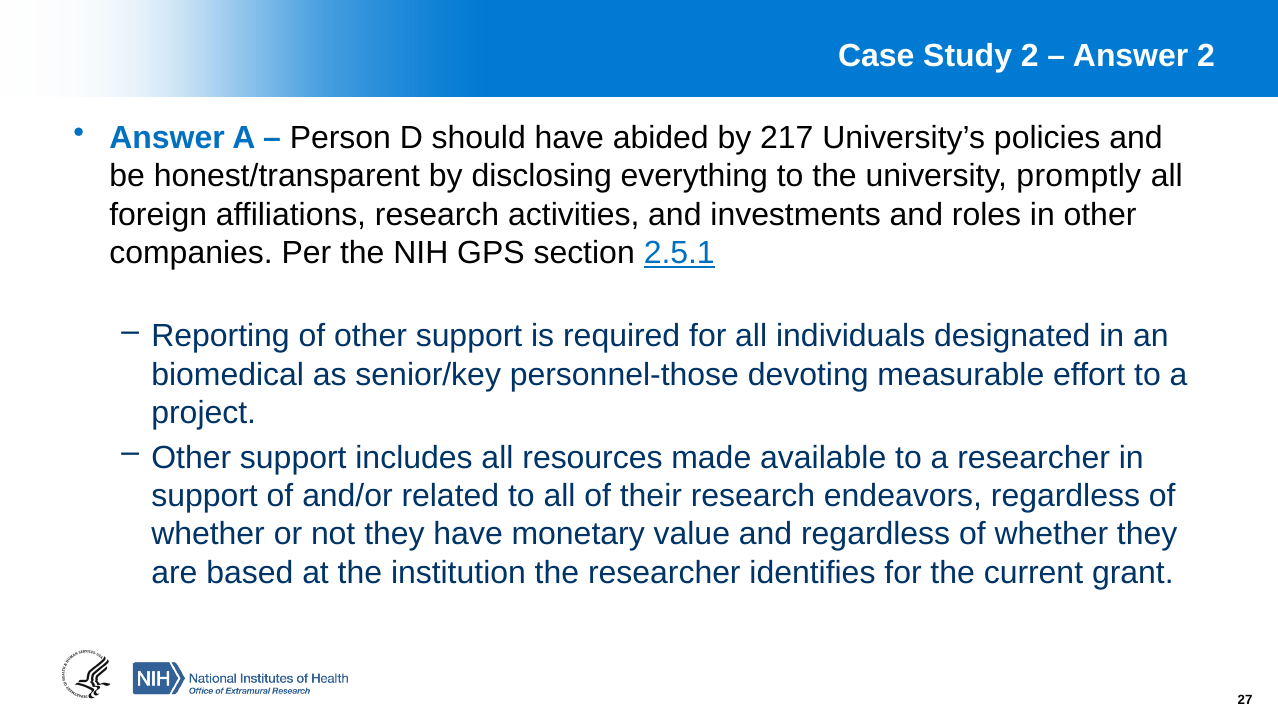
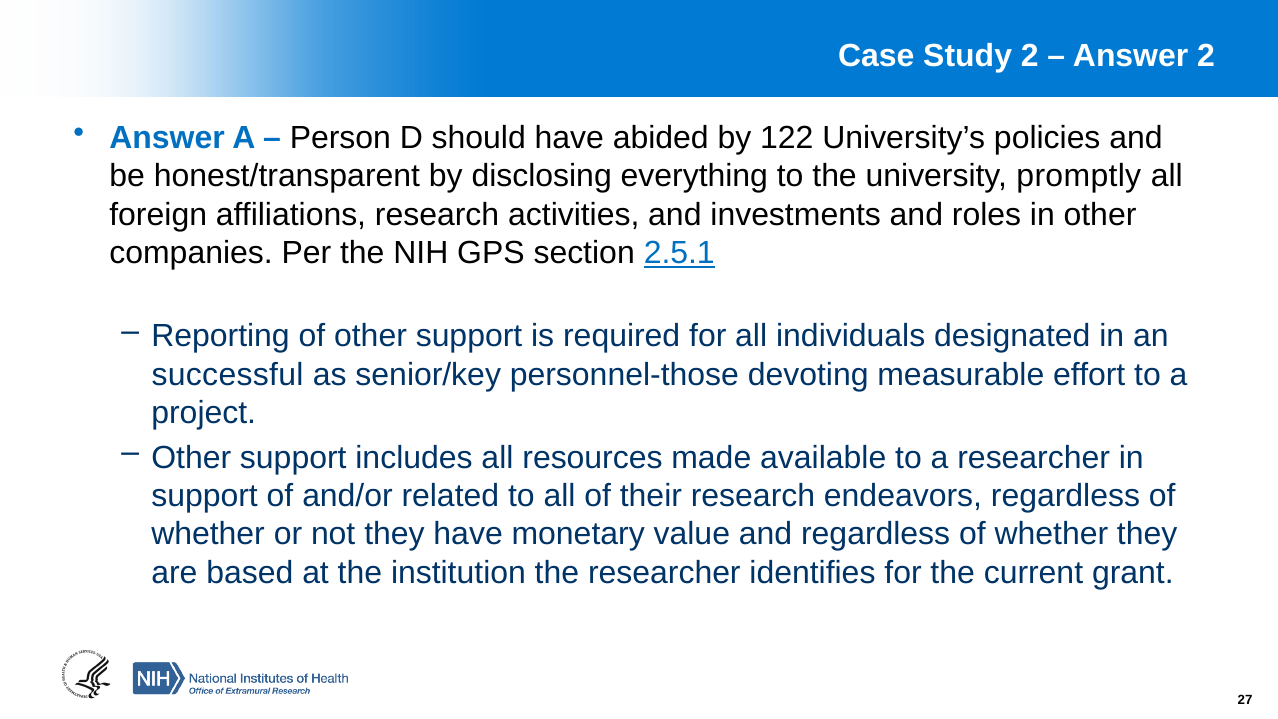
217: 217 -> 122 (787, 138)
biomedical: biomedical -> successful (228, 374)
